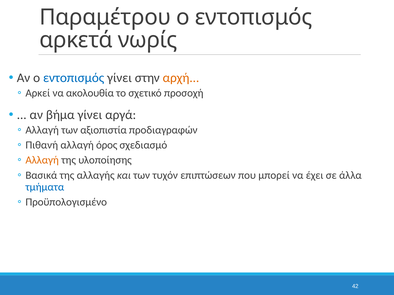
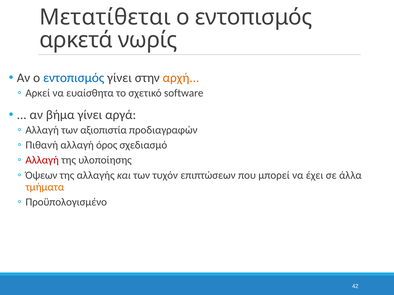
Παραμέτρου: Παραμέτρου -> Μετατίθεται (105, 17)
ακολουθία: ακολουθία -> ευαίσθητα (90, 93)
προσοχή: προσοχή -> software (184, 93)
Αλλαγή colour: orange -> red (42, 160)
Βασικά: Βασικά -> Όψεων (41, 176)
τμήματα colour: blue -> orange (45, 187)
